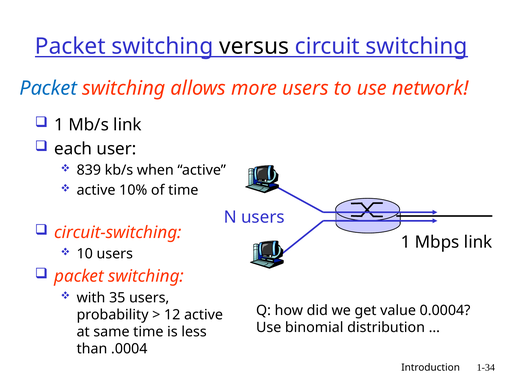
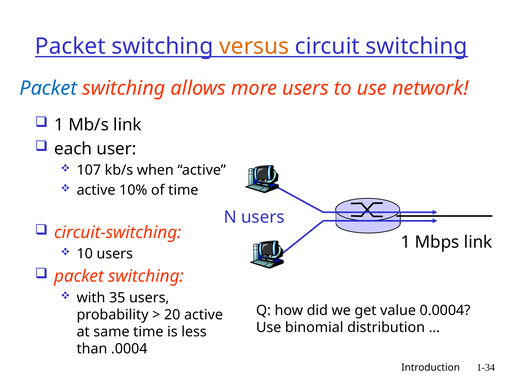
versus colour: black -> orange (254, 46)
839: 839 -> 107 (89, 170)
12: 12 -> 20 (172, 315)
